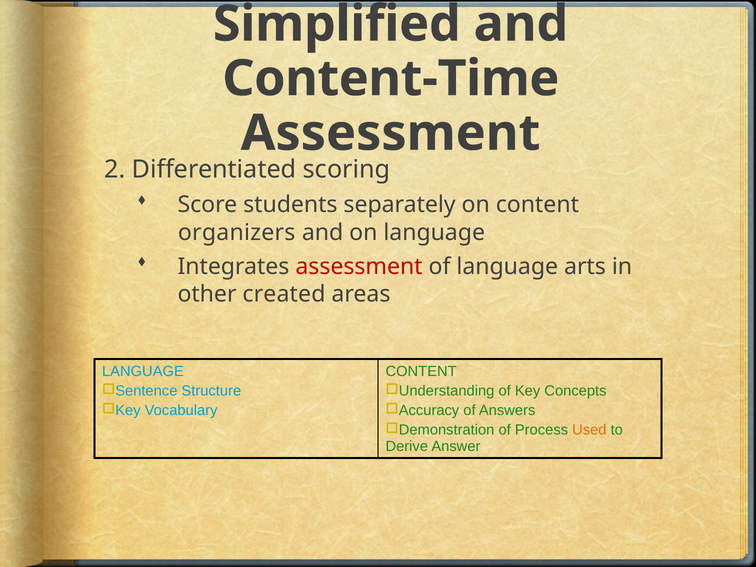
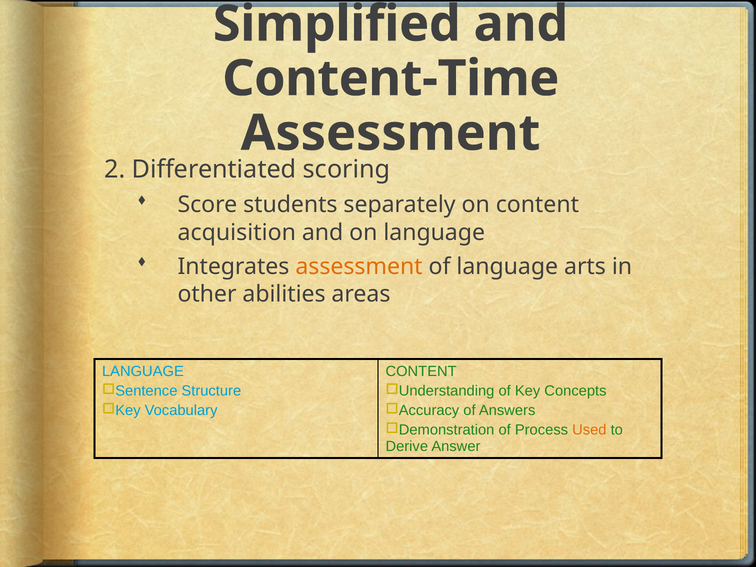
organizers: organizers -> acquisition (237, 232)
assessment colour: red -> orange (359, 267)
created: created -> abilities (284, 294)
